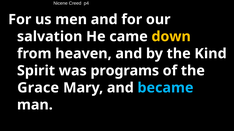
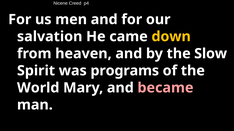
Kind: Kind -> Slow (211, 54)
Grace: Grace -> World (38, 88)
became colour: light blue -> pink (165, 88)
